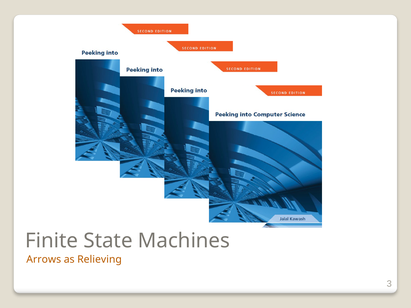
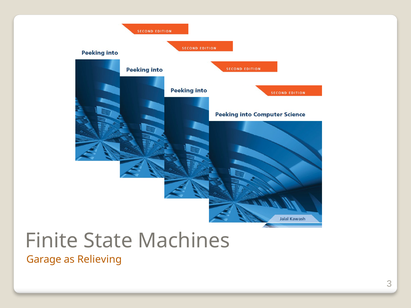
Arrows: Arrows -> Garage (44, 260)
